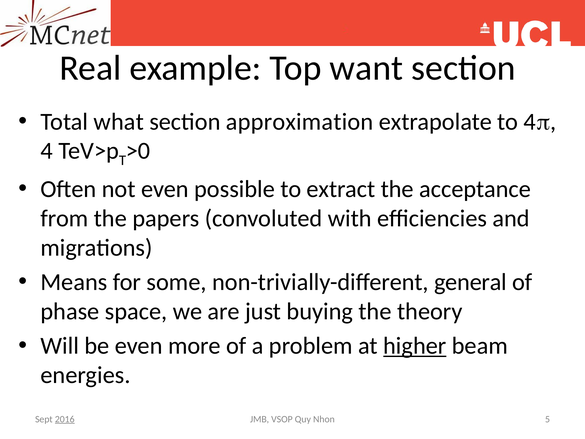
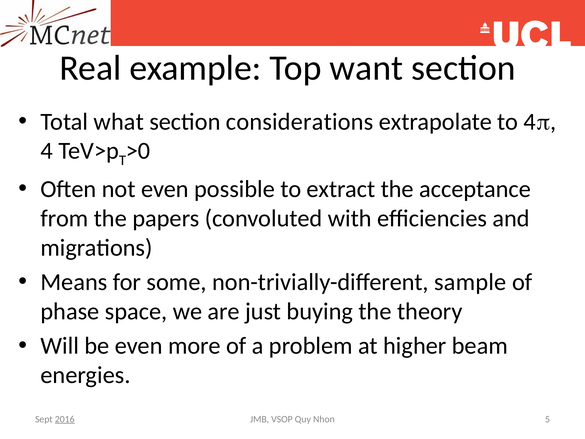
approximation: approximation -> considerations (300, 122)
general: general -> sample (470, 282)
higher underline: present -> none (415, 346)
